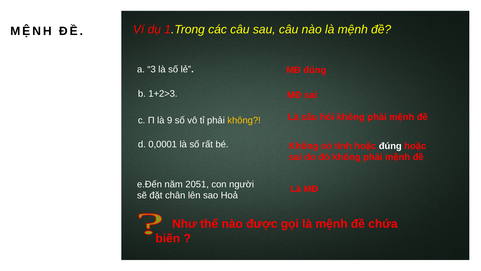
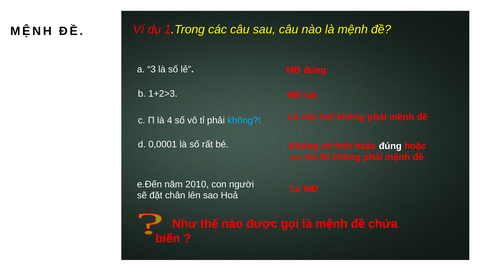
9: 9 -> 4 (170, 120)
không colour: yellow -> light blue (244, 120)
2051: 2051 -> 2010 (197, 184)
